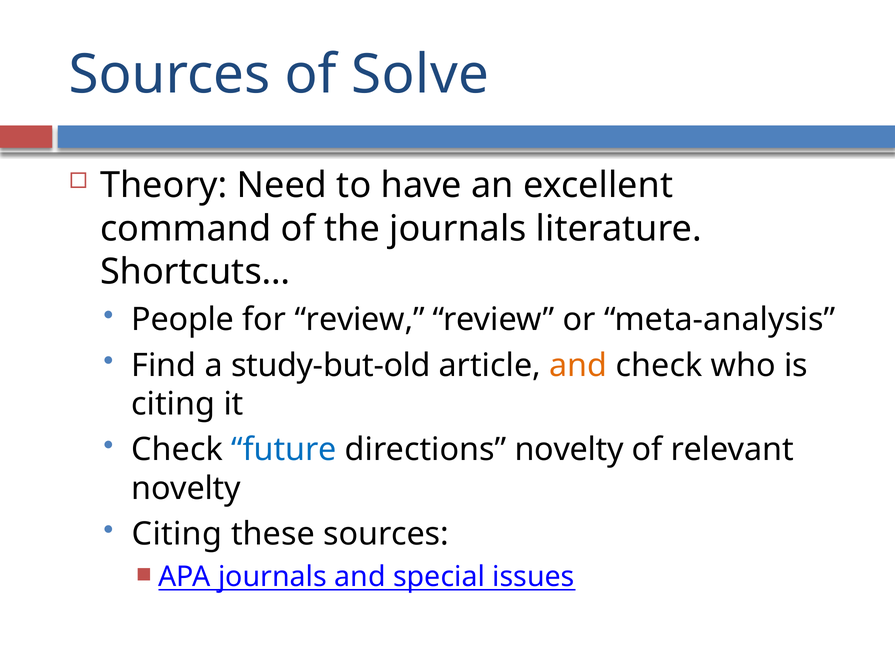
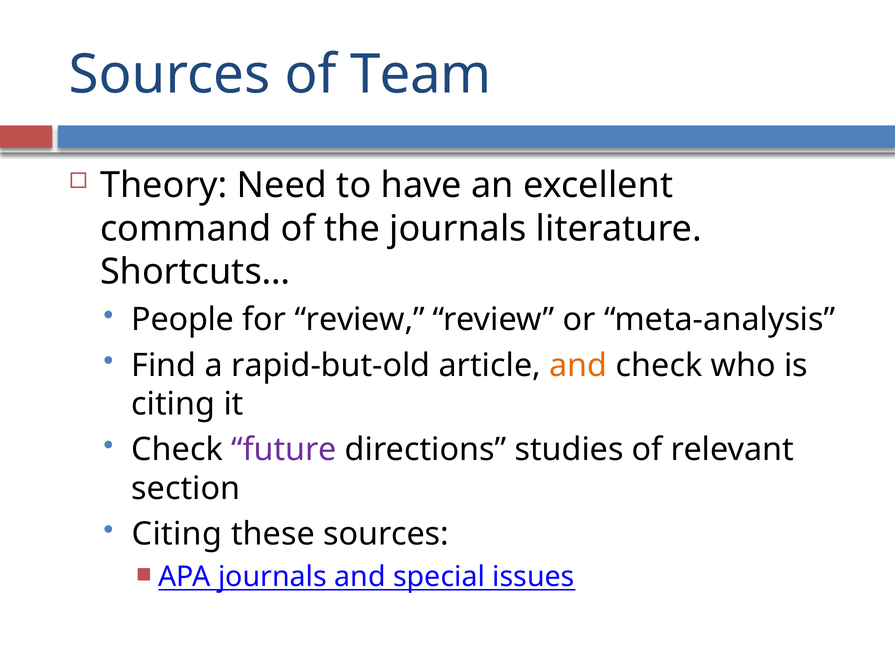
Solve: Solve -> Team (421, 75)
study-but-old: study-but-old -> rapid-but-old (331, 365)
future colour: blue -> purple (284, 449)
directions novelty: novelty -> studies (569, 449)
novelty: novelty -> section (186, 488)
